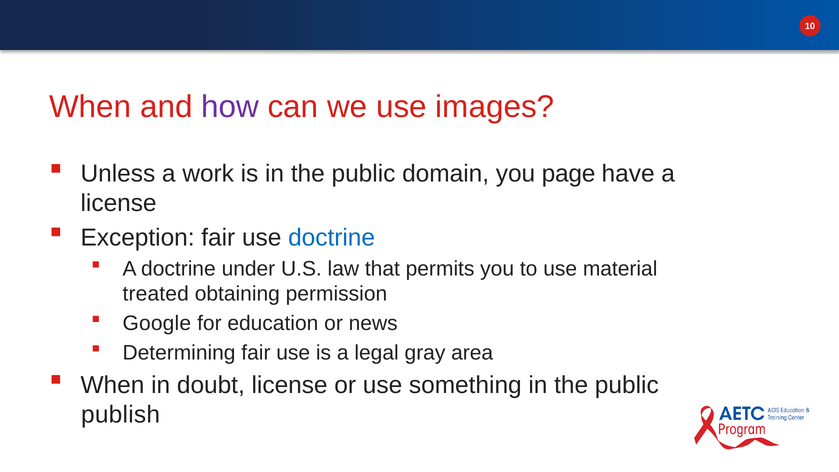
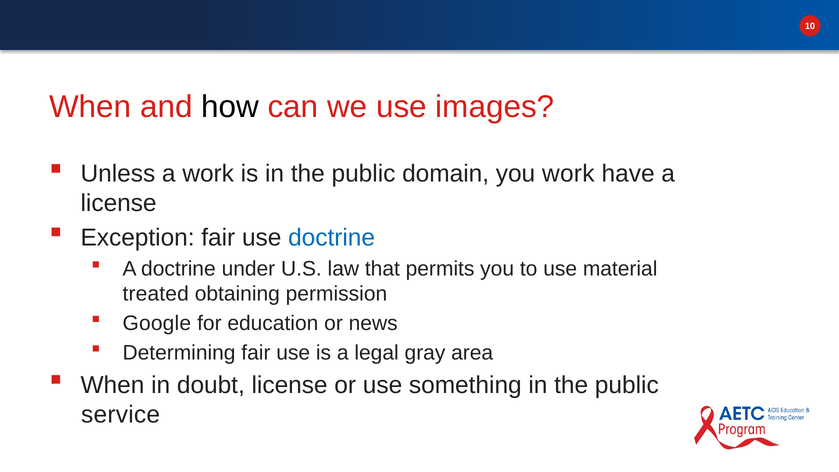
how colour: purple -> black (230, 107)
you page: page -> work (568, 174)
publish: publish -> service (121, 415)
